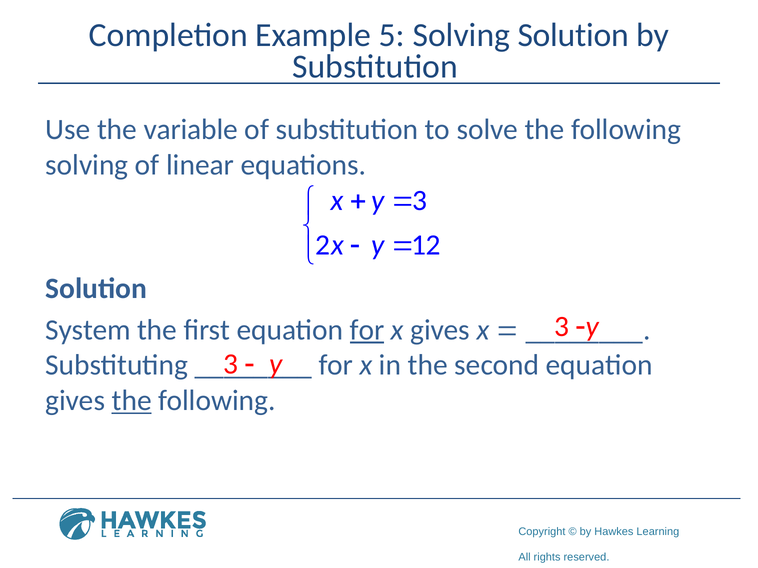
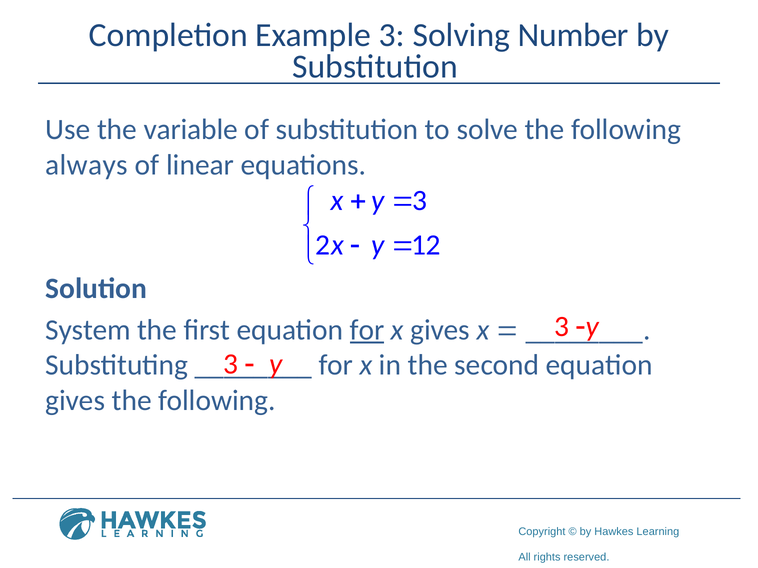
Example 5: 5 -> 3 (392, 35)
Solving Solution: Solution -> Number (573, 35)
solving: solving -> always (87, 165)
the underline: present -> none (132, 401)
